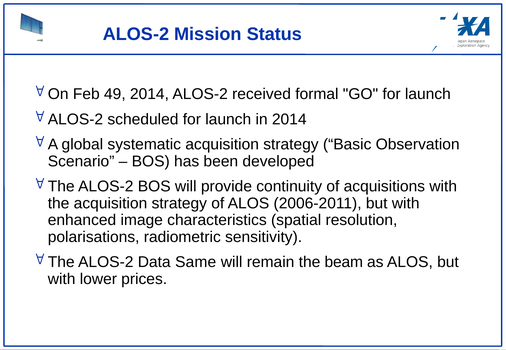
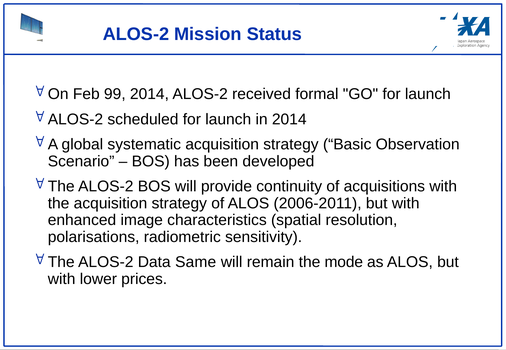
49: 49 -> 99 (115, 94)
beam: beam -> mode (344, 262)
